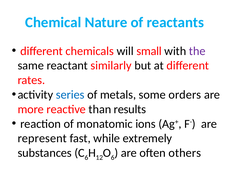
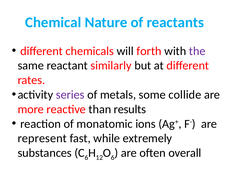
small: small -> forth (149, 51)
series colour: blue -> purple (70, 95)
orders: orders -> collide (185, 95)
others: others -> overall (185, 153)
